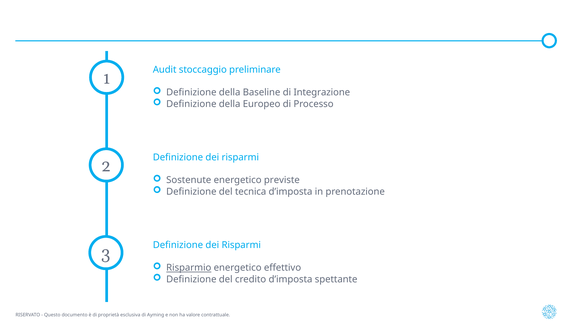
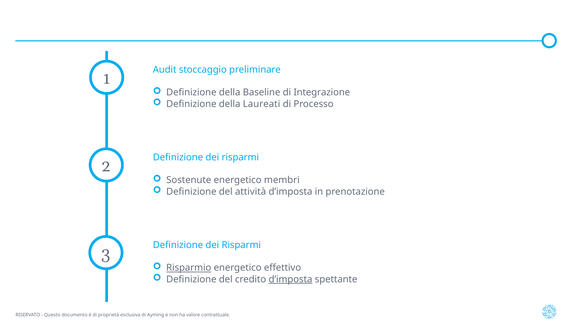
Europeo: Europeo -> Laureati (262, 104)
previste: previste -> membri (282, 180)
tecnica: tecnica -> attività (251, 191)
d’imposta underline: none -> present (290, 279)
